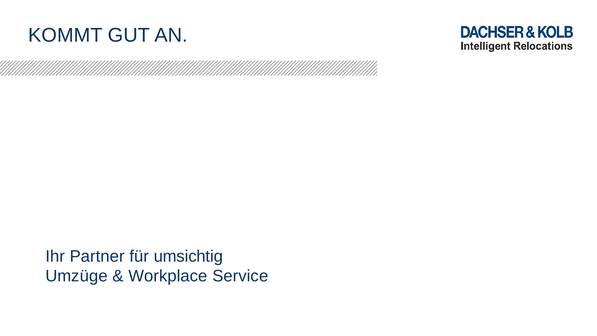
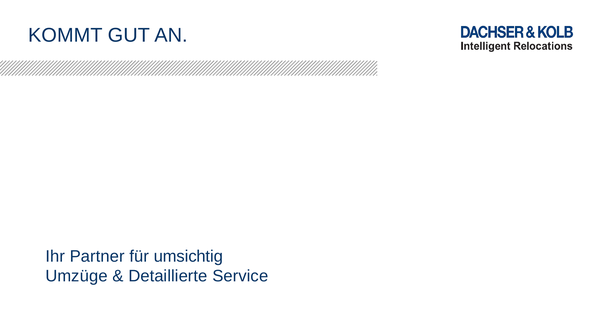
Workplace: Workplace -> Detaillierte (168, 276)
